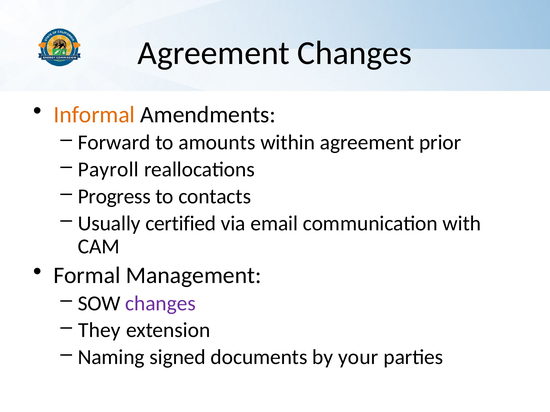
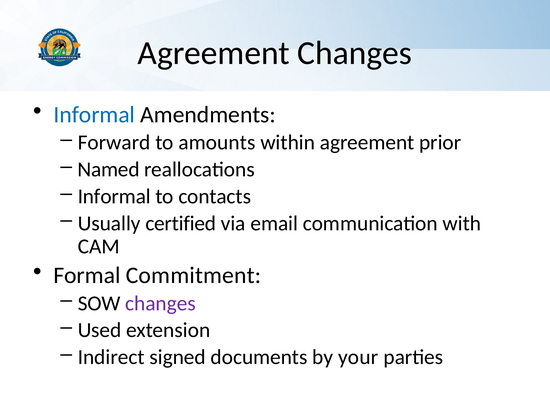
Informal colour: orange -> blue (94, 115)
Payroll: Payroll -> Named (109, 170)
Progress: Progress -> Informal (114, 197)
Management: Management -> Commitment (194, 276)
They: They -> Used (100, 331)
Naming: Naming -> Indirect (111, 358)
